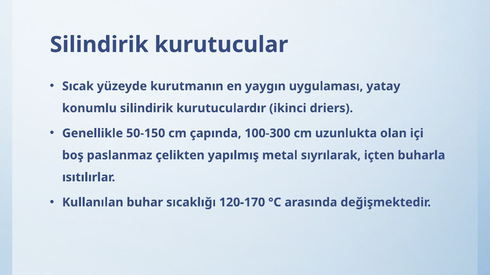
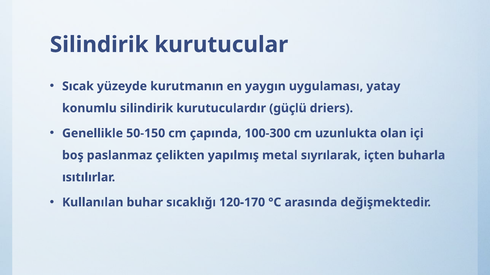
ikinci: ikinci -> güçlü (288, 108)
